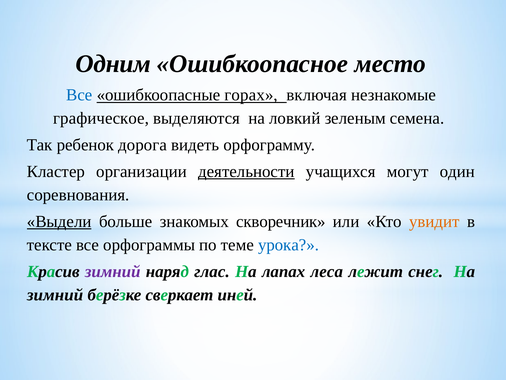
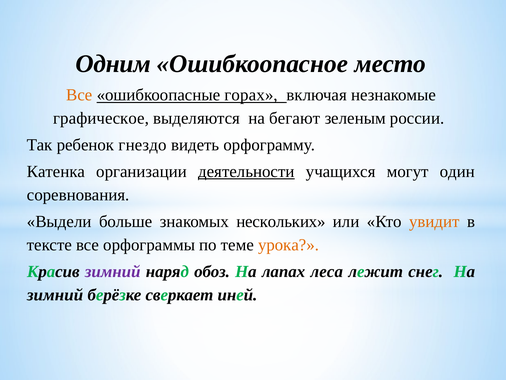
Все colour: blue -> orange (79, 95)
ловкий: ловкий -> бегают (295, 118)
семена: семена -> россии (417, 118)
дорога: дорога -> гнездо (143, 145)
Кластер: Кластер -> Катенка (56, 171)
Выдели underline: present -> none (59, 221)
скворечник: скворечник -> нескольких (281, 221)
урока colour: blue -> orange (289, 245)
глас: глас -> обоз (212, 271)
